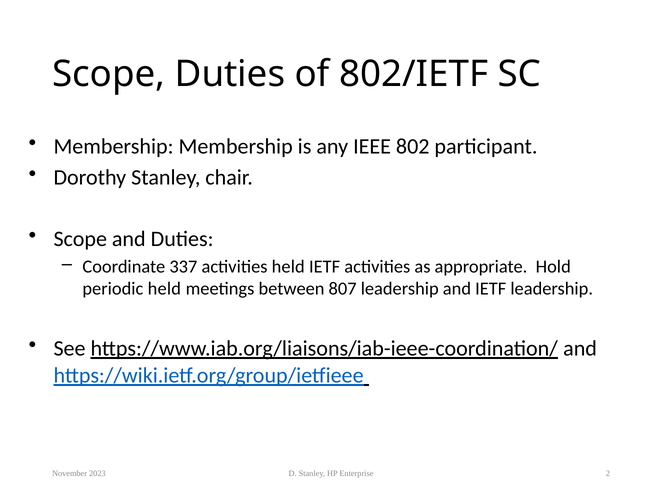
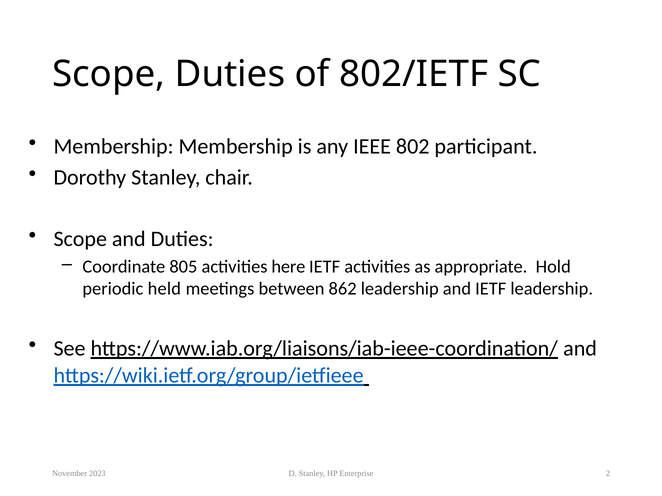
337: 337 -> 805 (183, 267)
activities held: held -> here (288, 267)
807: 807 -> 862 (343, 289)
